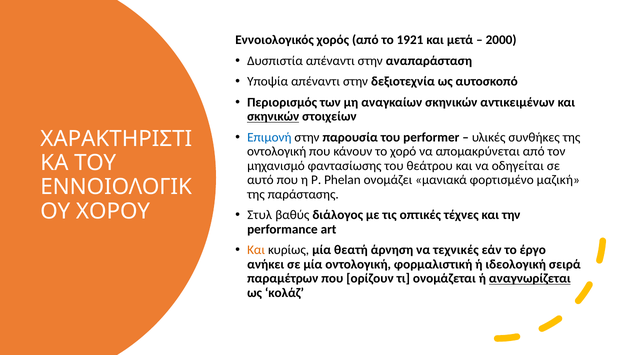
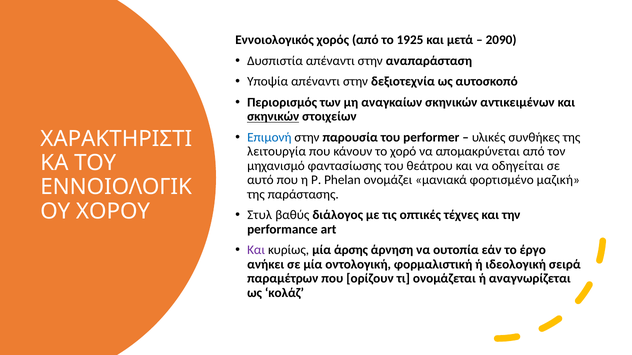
1921: 1921 -> 1925 (410, 40)
2000: 2000 -> 2090 (501, 40)
οντολογική: οντολογική -> λειτουργία (277, 152)
Και colour: orange -> purple (256, 250)
θεατή: θεατή -> άρσης (351, 250)
τεχνικές: τεχνικές -> ουτοπία (456, 250)
αναγνωρίζεται underline: present -> none (530, 279)
